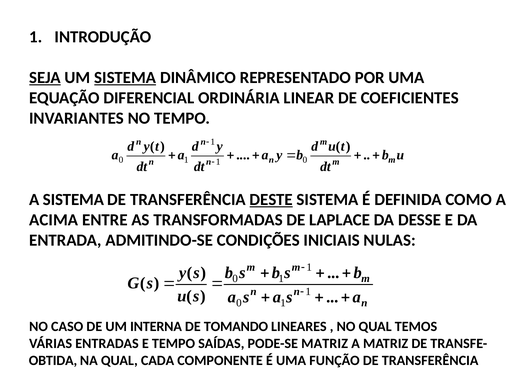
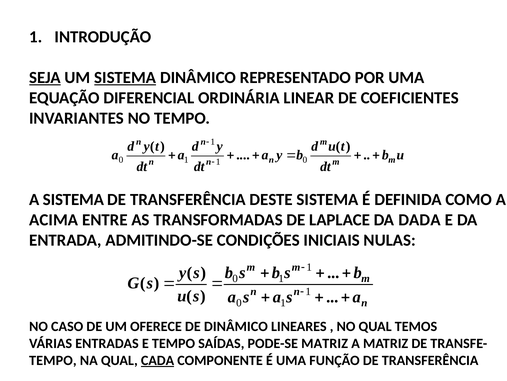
DESTE underline: present -> none (271, 199)
DESSE: DESSE -> DADA (420, 219)
INTERNA: INTERNA -> OFERECE (156, 326)
DE TOMANDO: TOMANDO -> DINÂMICO (236, 326)
OBTIDA: OBTIDA -> TEMPO (53, 360)
CADA underline: none -> present (158, 360)
